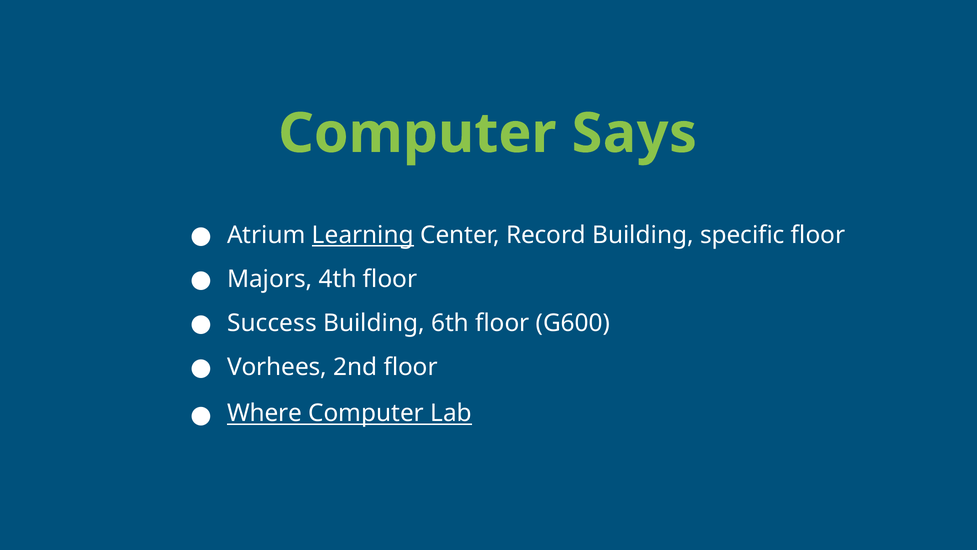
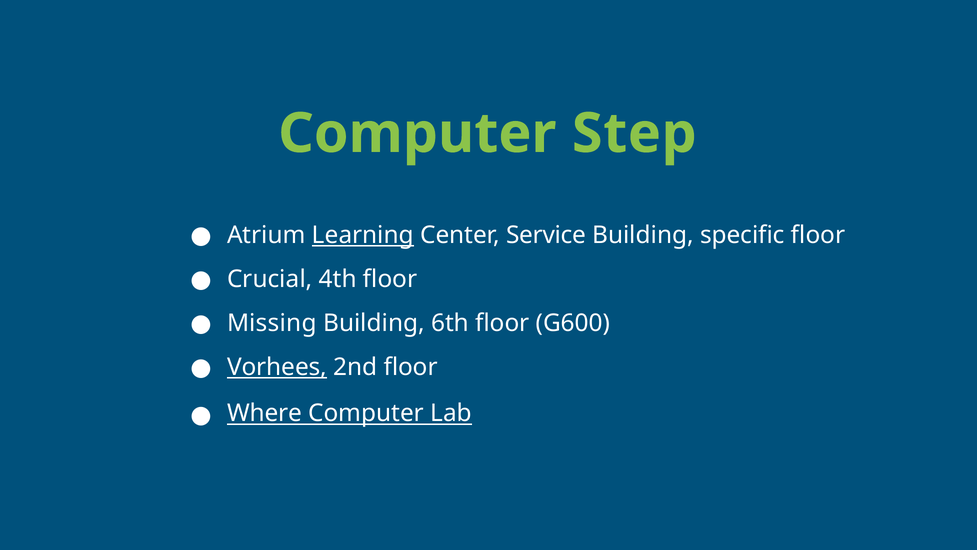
Says: Says -> Step (634, 133)
Record: Record -> Service (546, 235)
Majors: Majors -> Crucial (270, 279)
Success: Success -> Missing (272, 323)
Vorhees underline: none -> present (277, 367)
